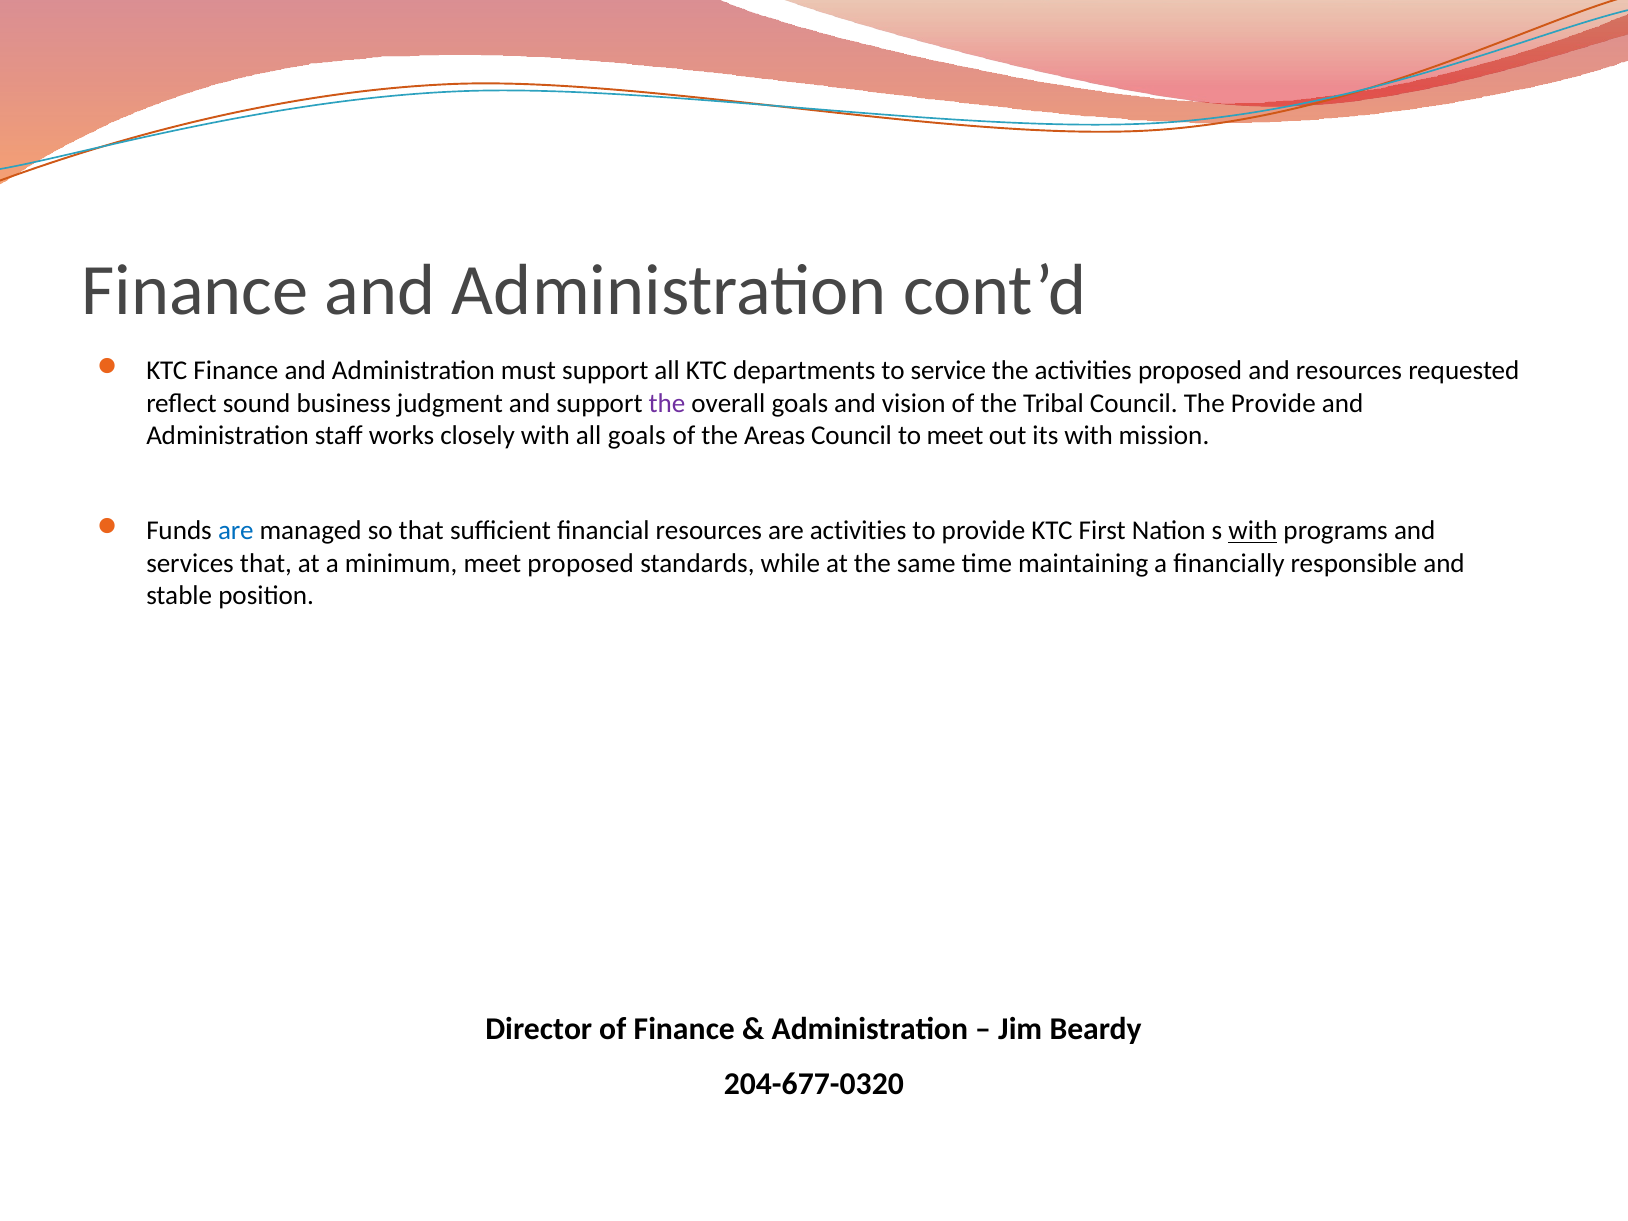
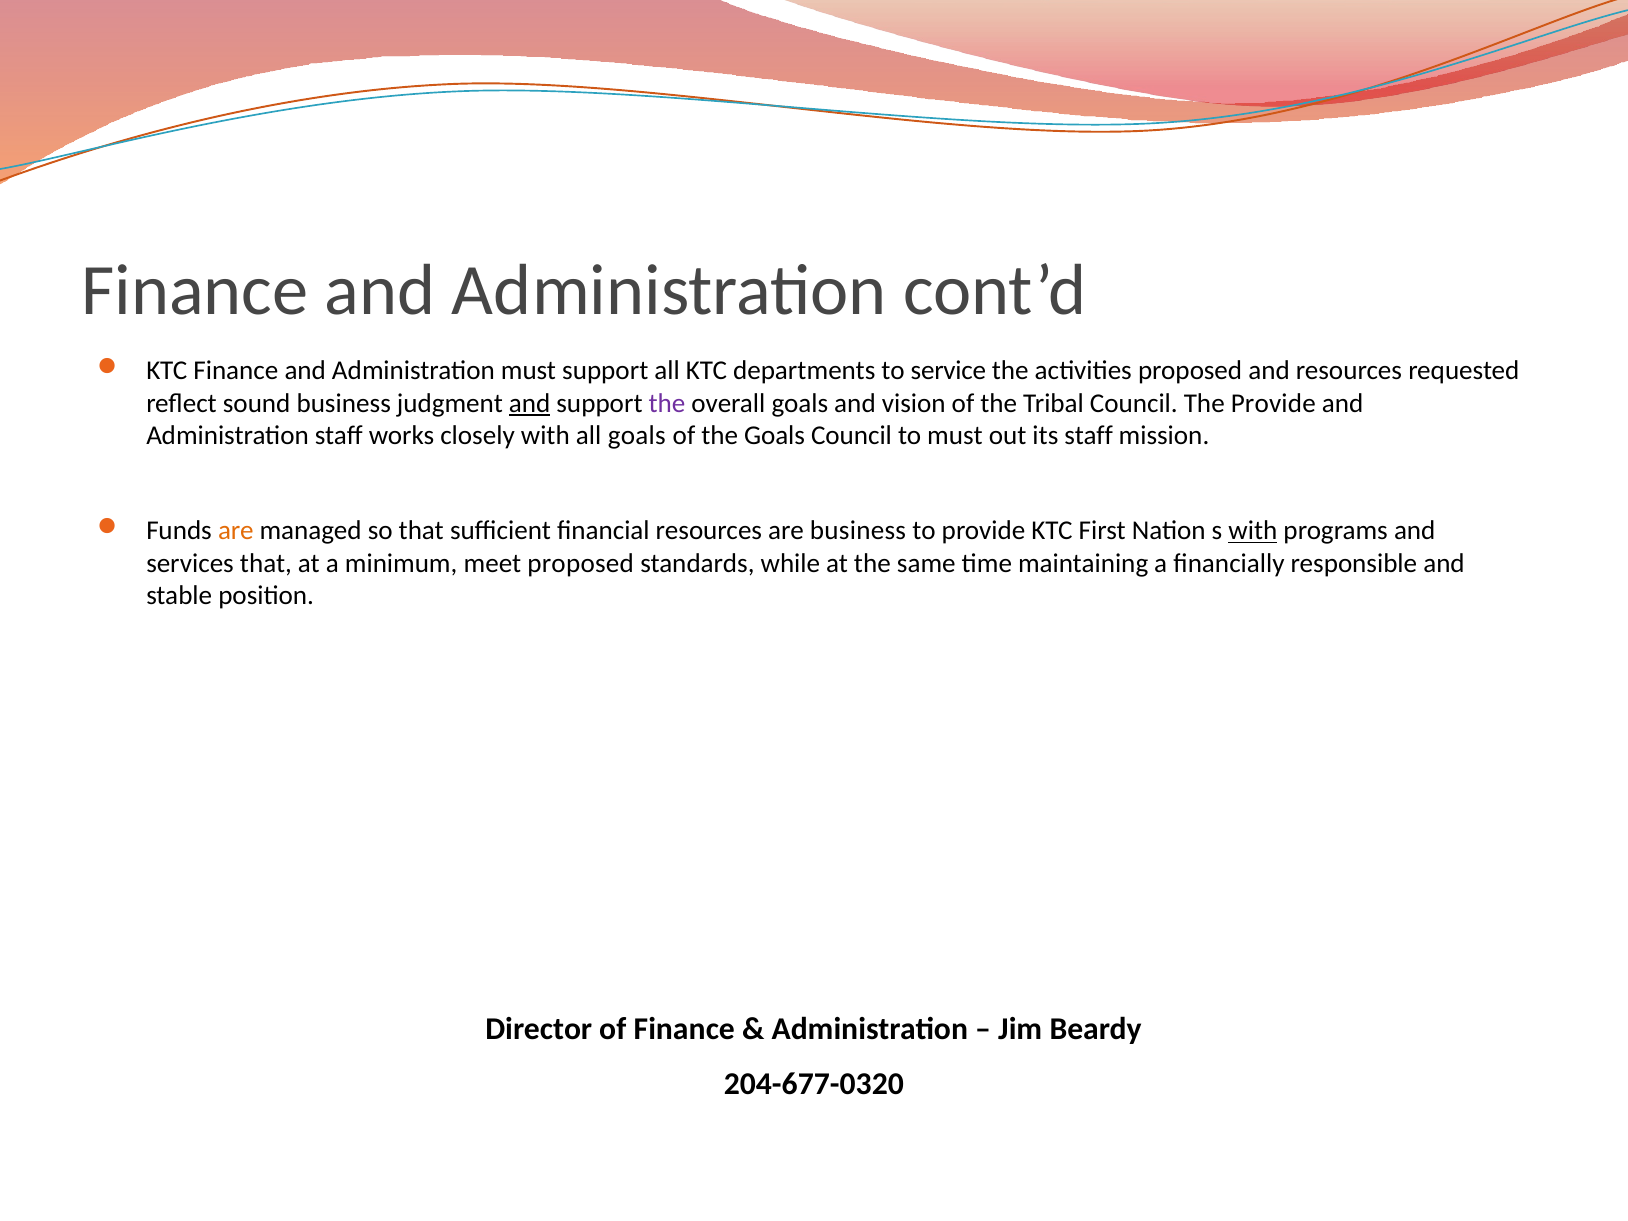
and underline: none -> present (530, 403)
the Areas: Areas -> Goals (775, 436)
to meet: meet -> must (955, 436)
its with: with -> staff (1089, 436)
are colour: blue -> orange (236, 531)
are activities: activities -> business (858, 531)
